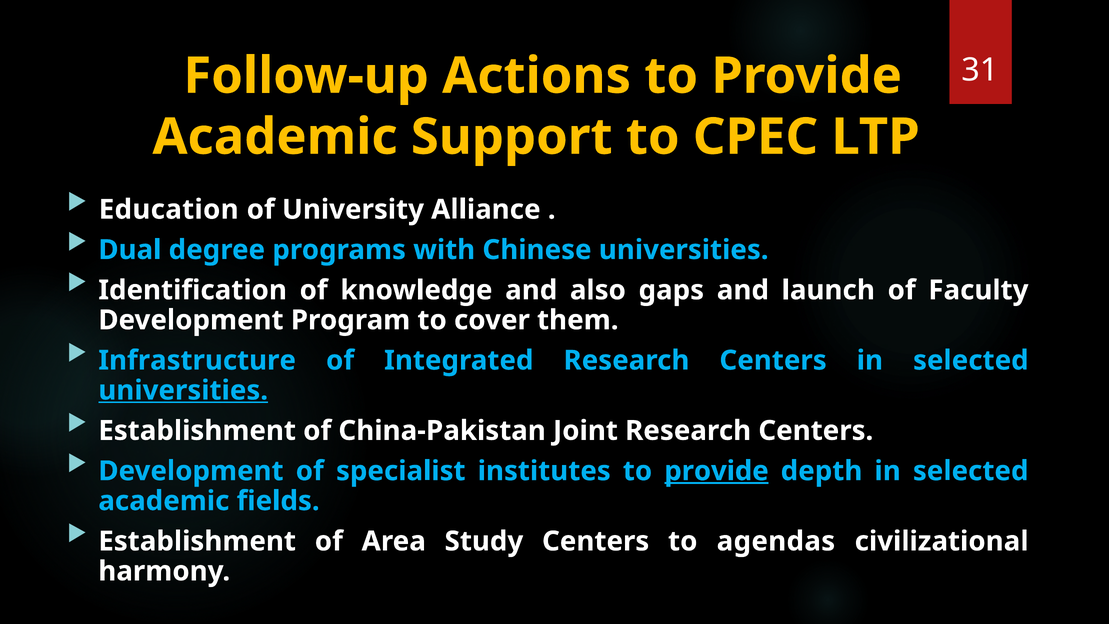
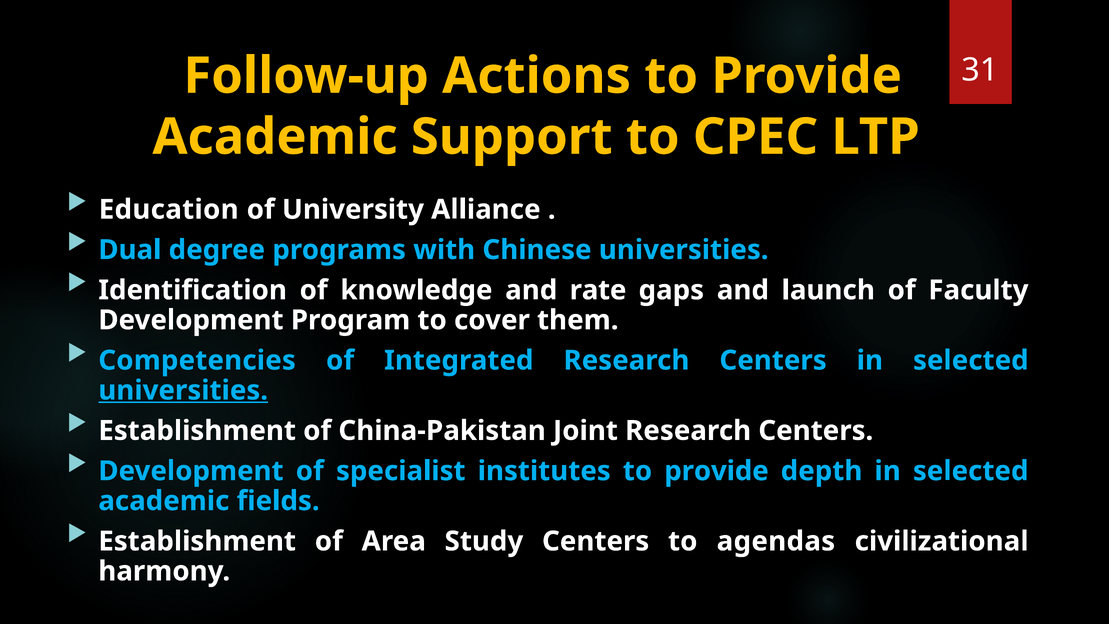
also: also -> rate (598, 290)
Infrastructure: Infrastructure -> Competencies (197, 360)
provide underline: present -> none (716, 471)
